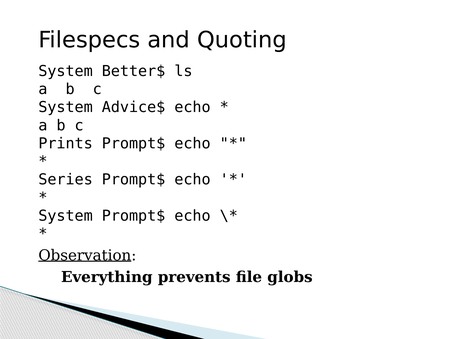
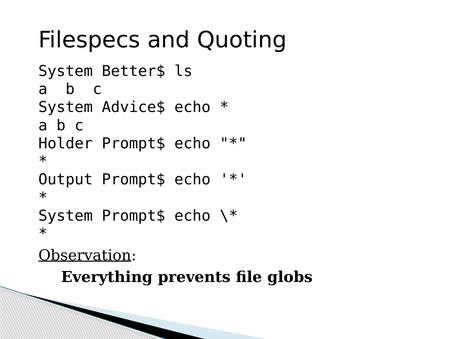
Prints: Prints -> Holder (66, 143)
Series: Series -> Output (66, 180)
